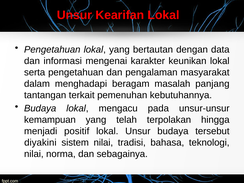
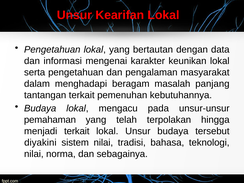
kemampuan: kemampuan -> pemahaman (50, 120)
menjadi positif: positif -> terkait (77, 131)
